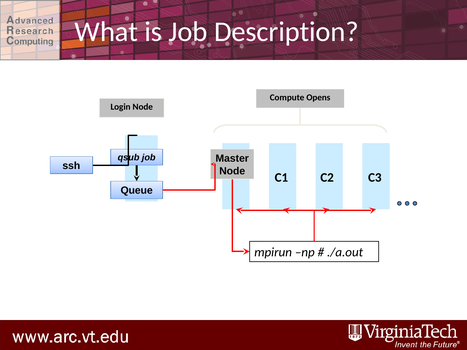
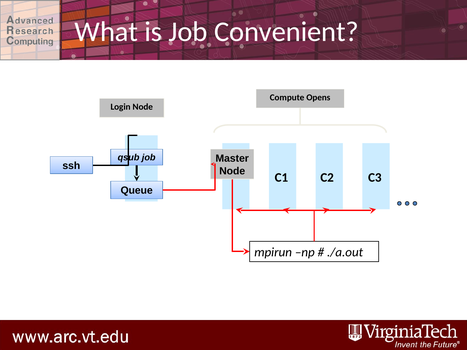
Description: Description -> Convenient (286, 32)
